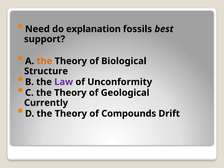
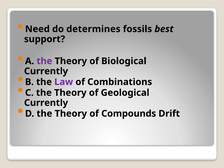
explanation: explanation -> determines (93, 29)
the colour: orange -> purple (44, 61)
Structure: Structure -> Currently (46, 71)
Unconformity: Unconformity -> Combinations (120, 82)
